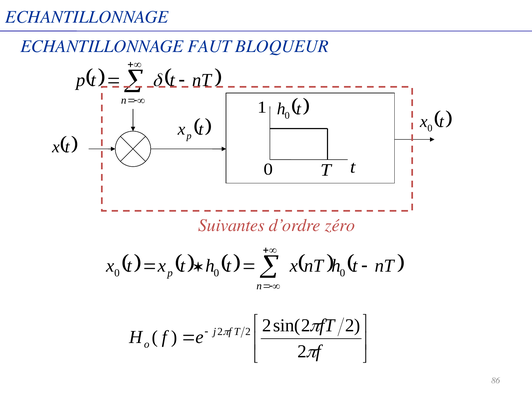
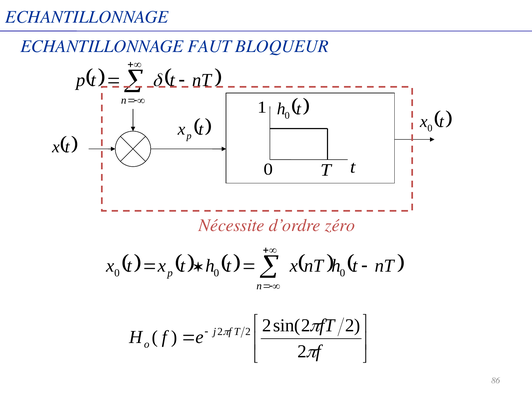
Suivantes: Suivantes -> Nécessite (232, 225)
